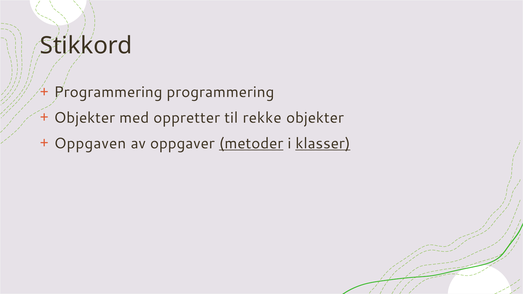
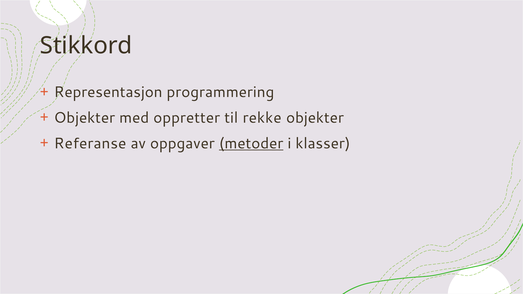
Programmering: Programmering -> Representasjon (108, 92)
Oppgaven: Oppgaven -> Referanse (90, 143)
klasser underline: present -> none (323, 143)
